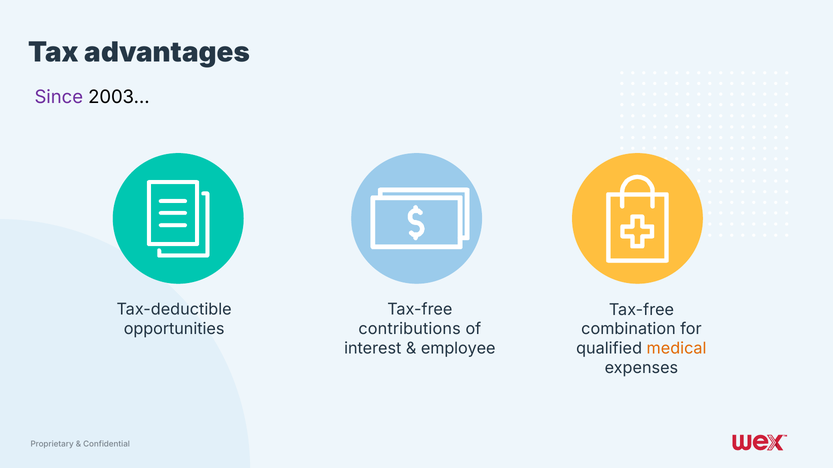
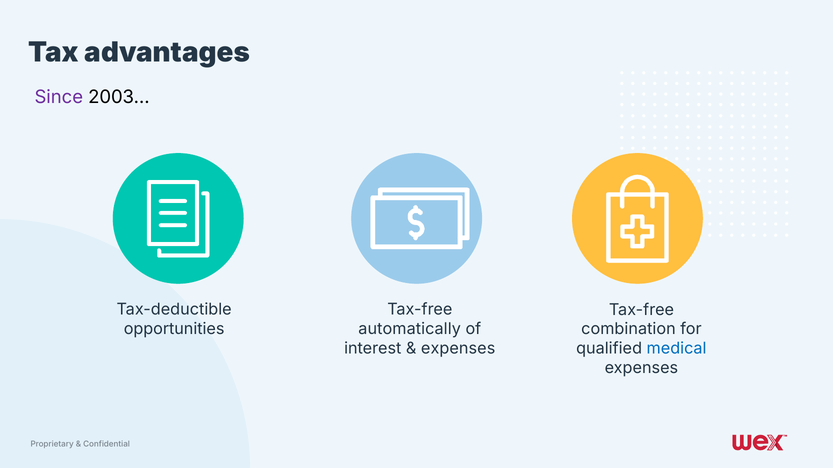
contributions: contributions -> automatically (410, 329)
employee: employee -> expenses (458, 349)
medical colour: orange -> blue (677, 349)
